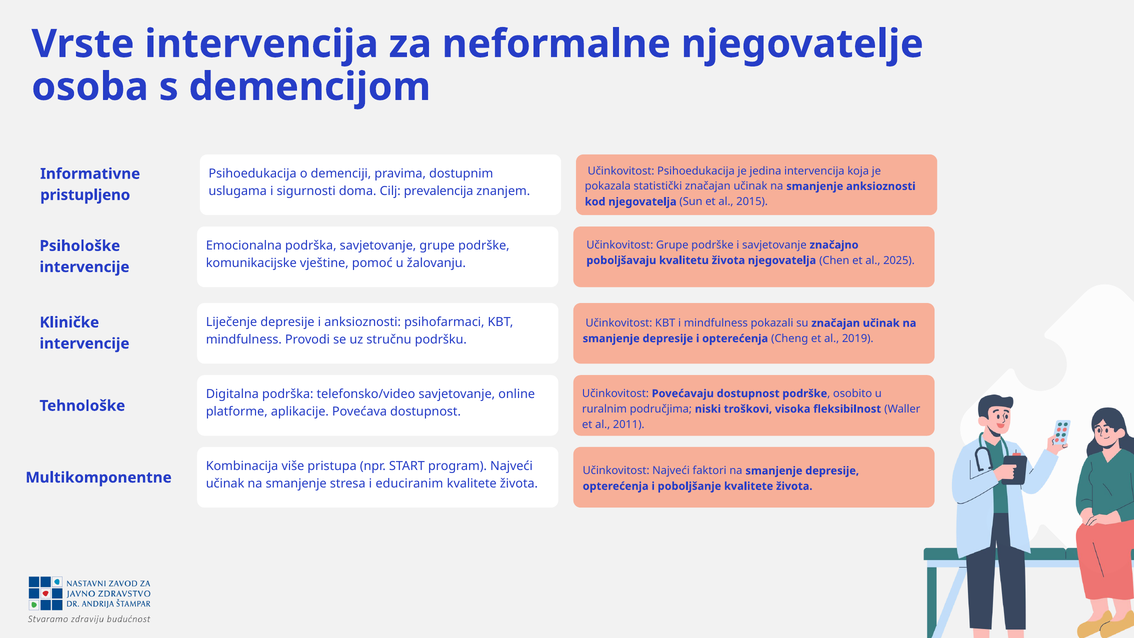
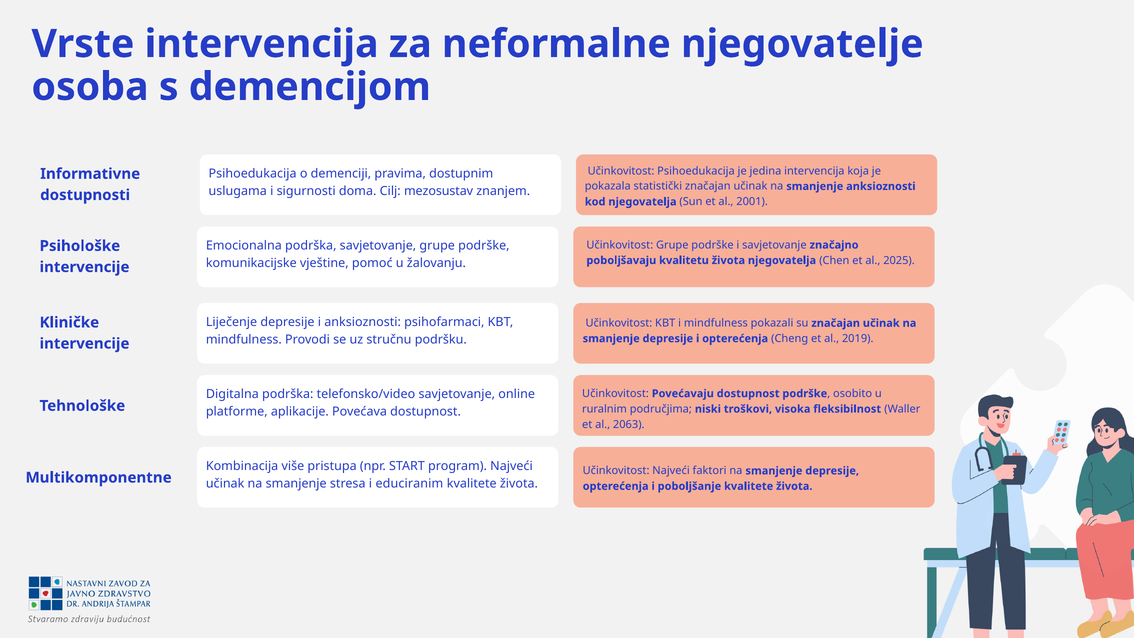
prevalencija: prevalencija -> mezosustav (439, 191)
pristupljeno: pristupljeno -> dostupnosti (85, 195)
2015: 2015 -> 2001 (752, 202)
2011: 2011 -> 2063 (629, 424)
